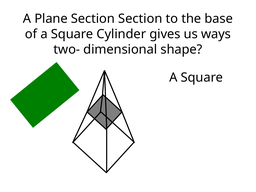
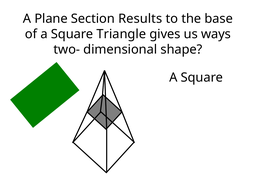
Section Section: Section -> Results (140, 19)
Cylinder: Cylinder -> Triangle (121, 34)
